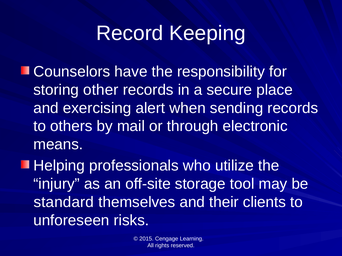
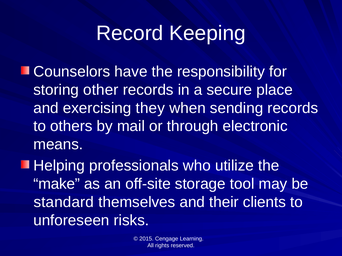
alert: alert -> they (150, 108)
injury: injury -> make (57, 184)
